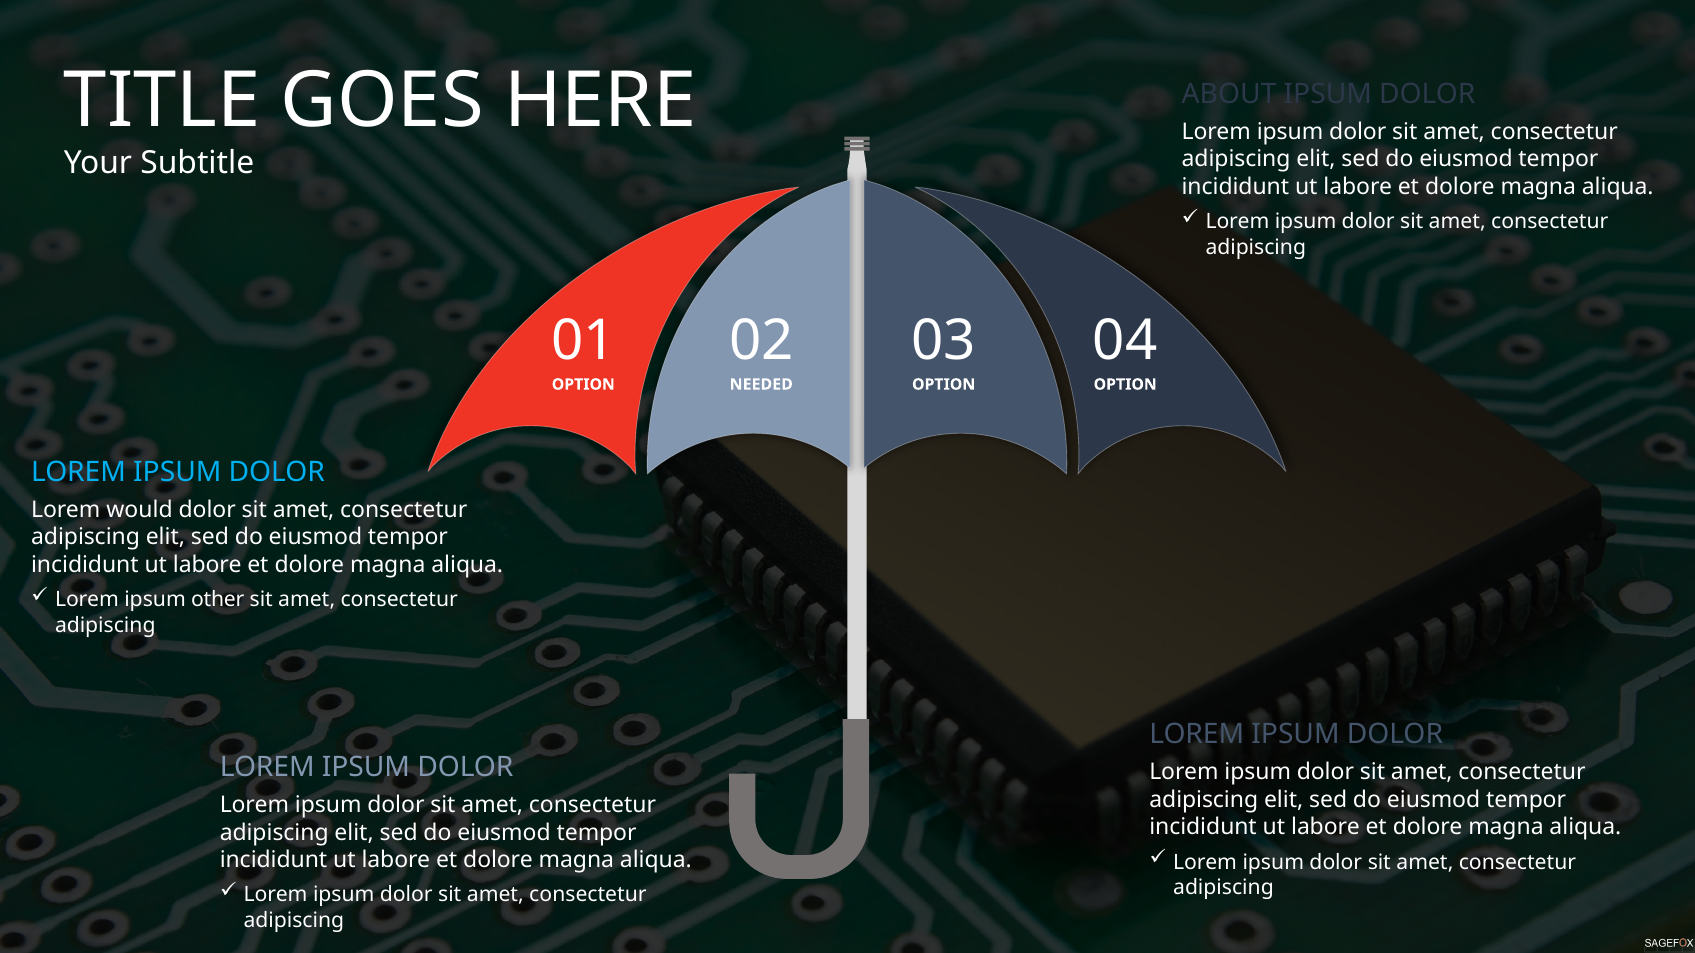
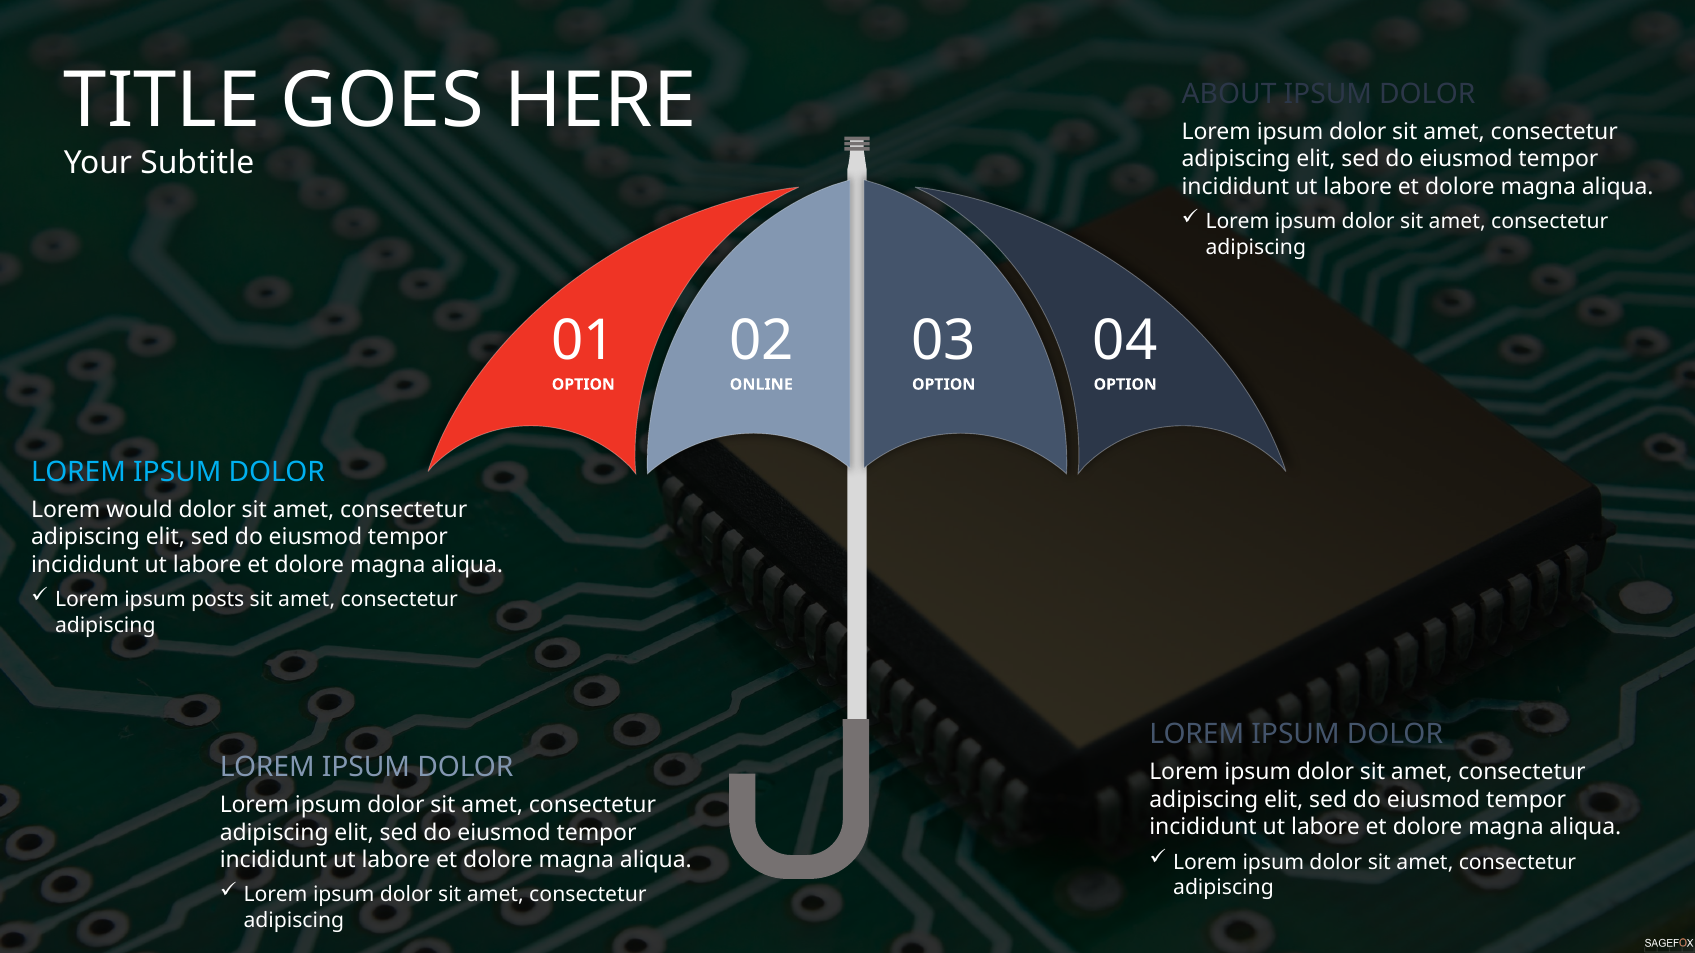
NEEDED: NEEDED -> ONLINE (761, 385)
other: other -> posts (218, 600)
